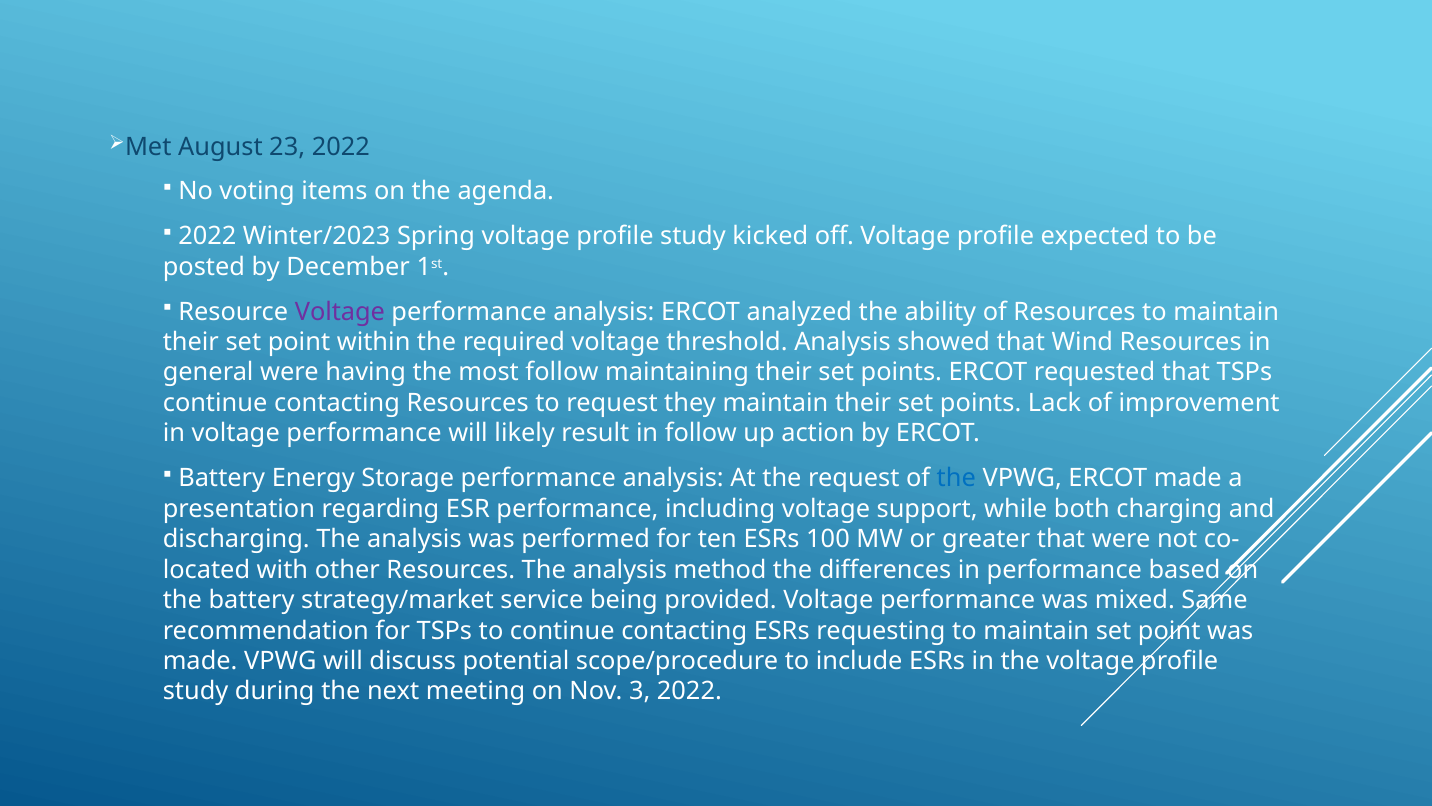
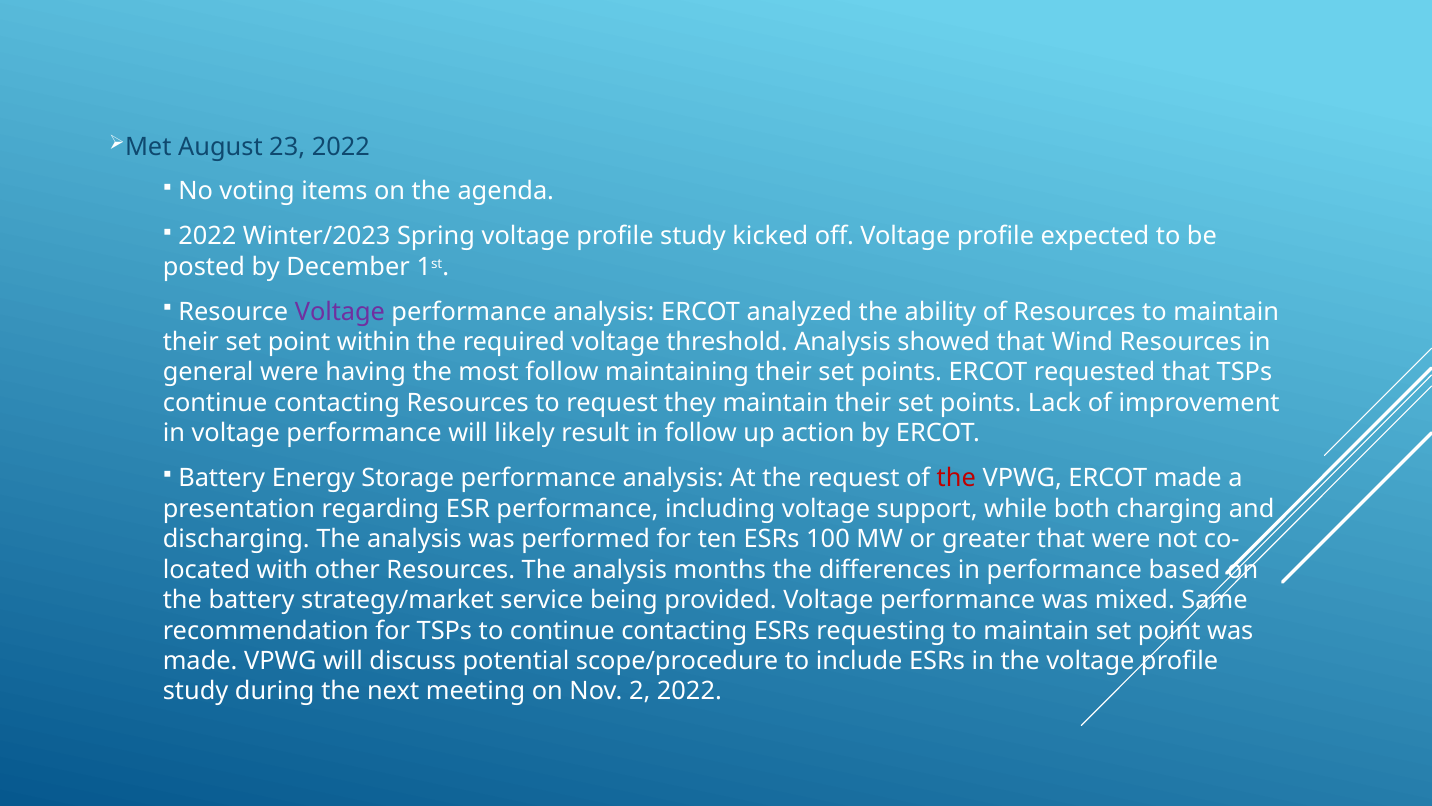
the colour: blue -> red (956, 478)
method: method -> months (720, 569)
3: 3 -> 2 (640, 691)
